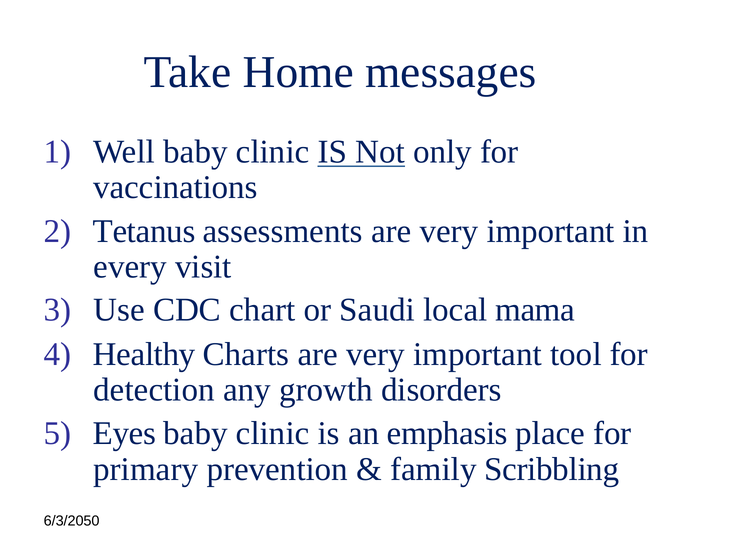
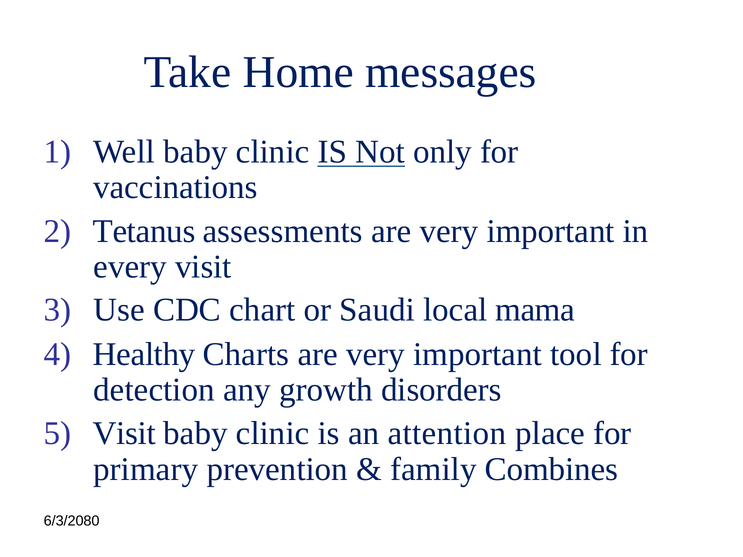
Eyes: Eyes -> Visit (124, 433)
emphasis: emphasis -> attention (447, 433)
Scribbling: Scribbling -> Combines (552, 469)
6/3/2050: 6/3/2050 -> 6/3/2080 (72, 521)
